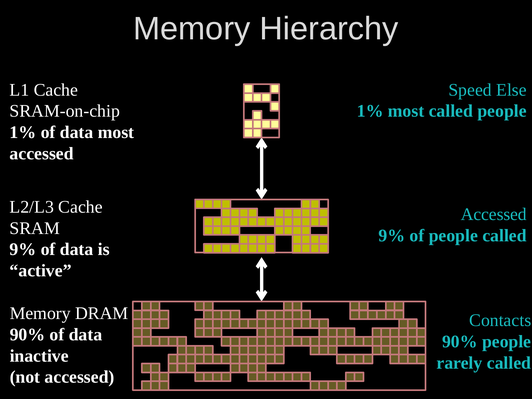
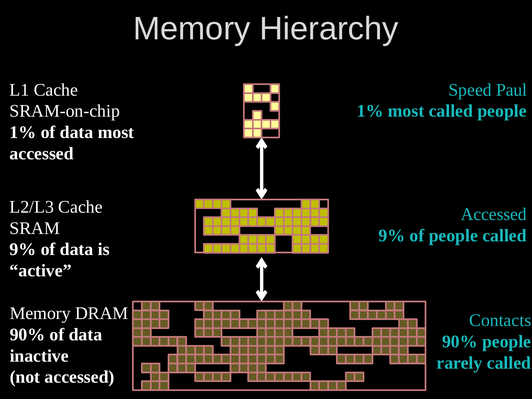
Else: Else -> Paul (512, 90)
